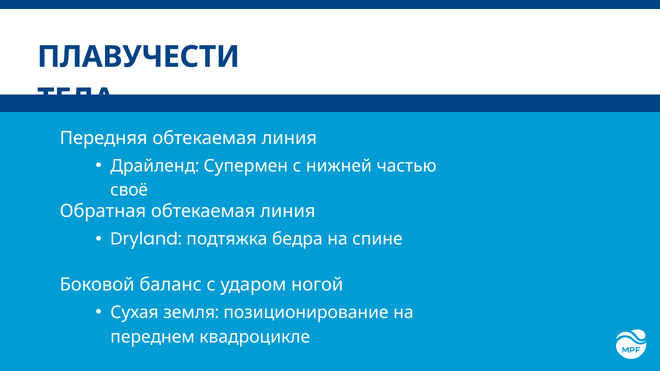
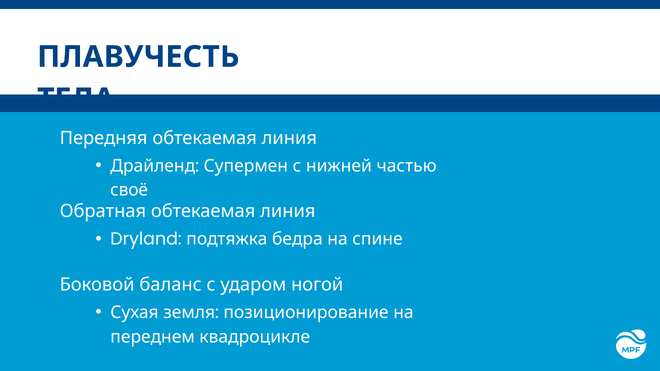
ПЛАВУЧЕСТИ: ПЛАВУЧЕСТИ -> ПЛАВУЧЕСТЬ (138, 57)
